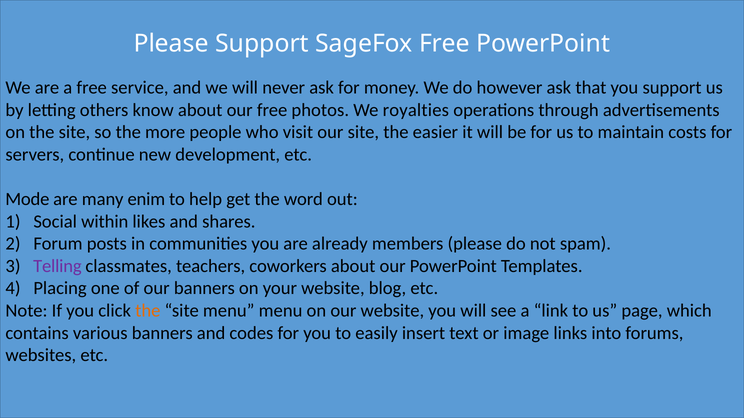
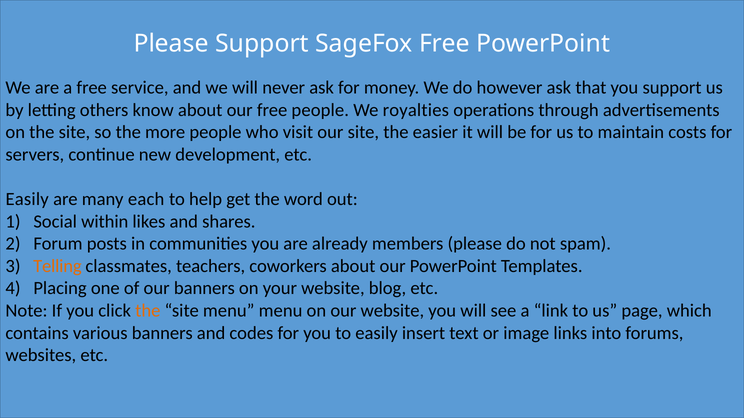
free photos: photos -> people (320, 110)
Mode: Mode -> Easily (27, 199)
enim: enim -> each (146, 199)
Telling colour: purple -> orange (57, 266)
